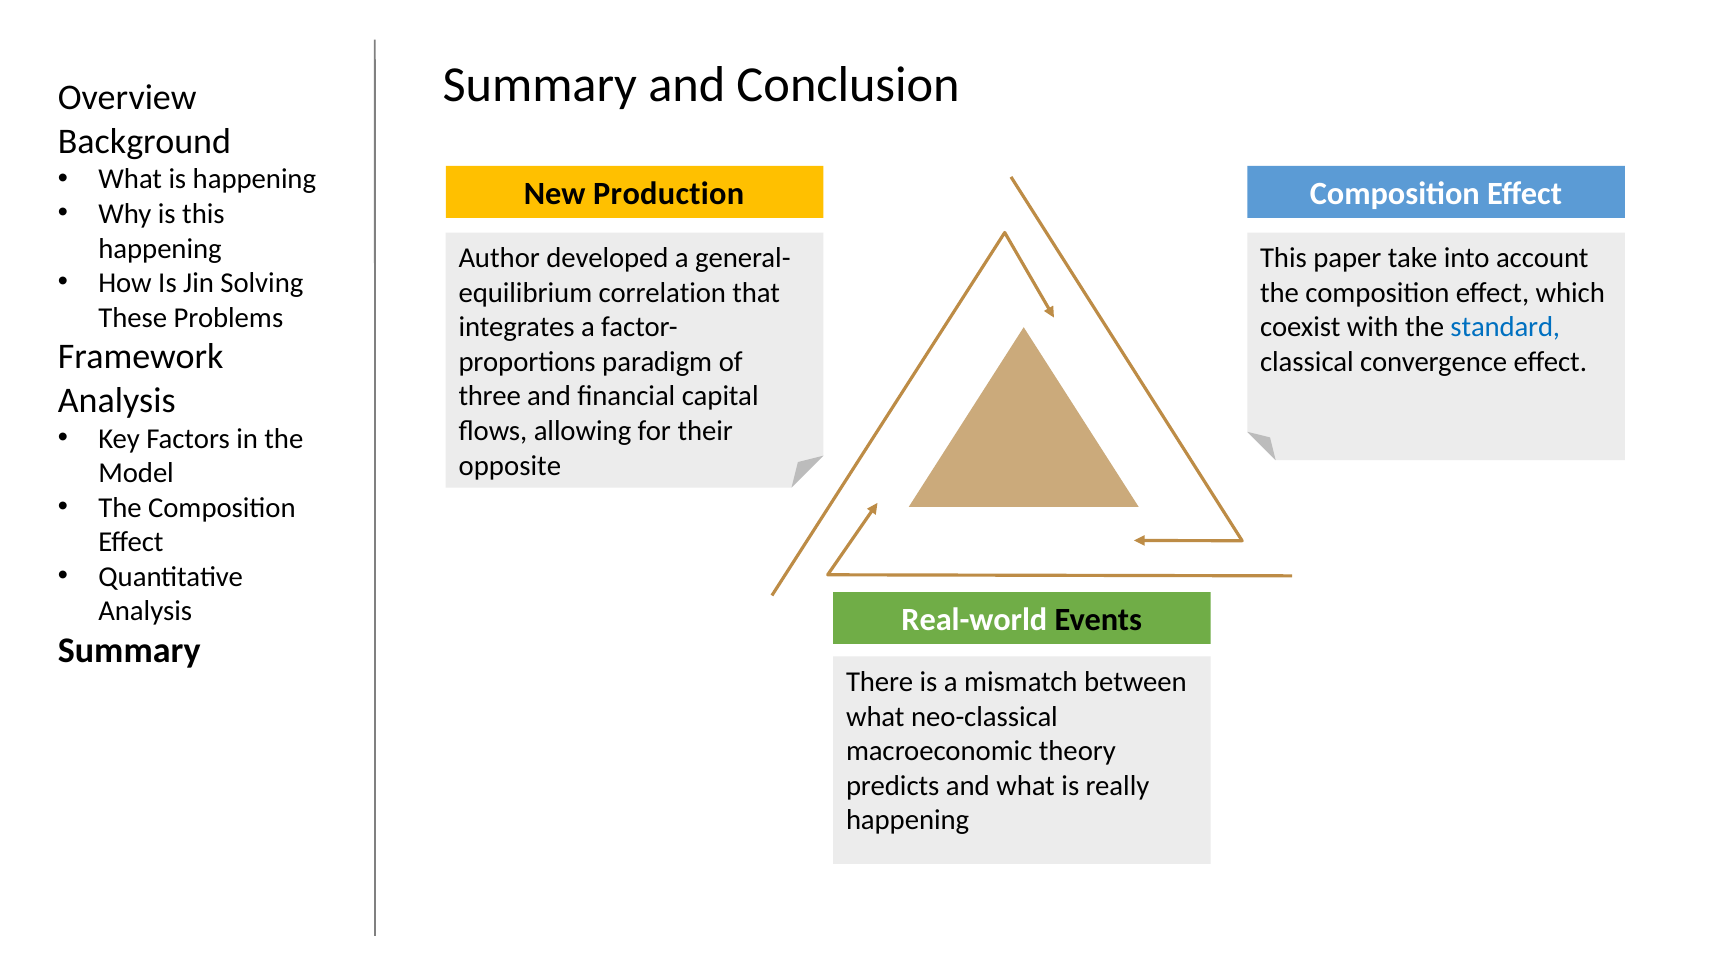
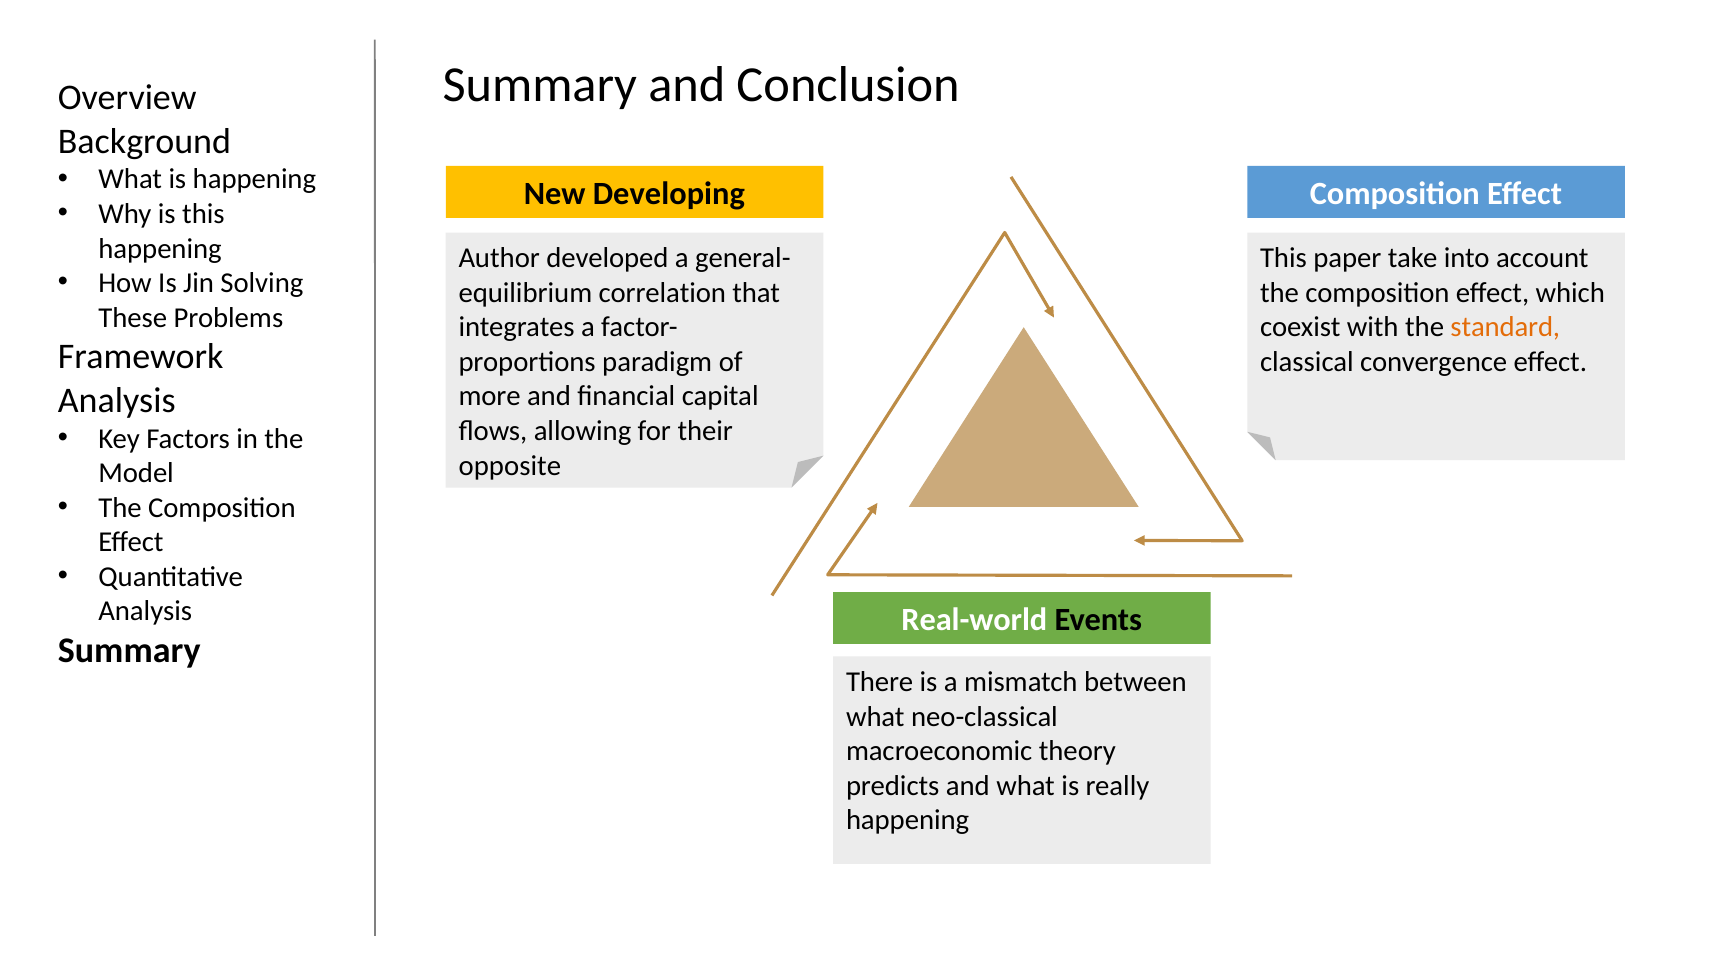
Production: Production -> Developing (669, 194)
standard colour: blue -> orange (1505, 327)
three: three -> more (490, 396)
